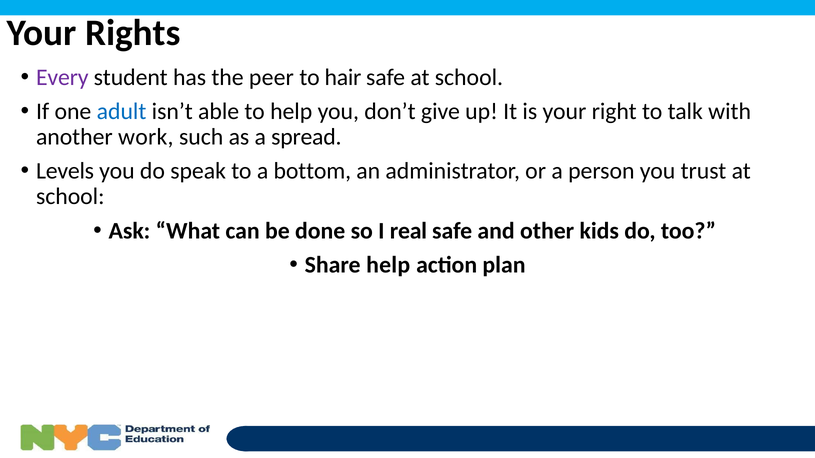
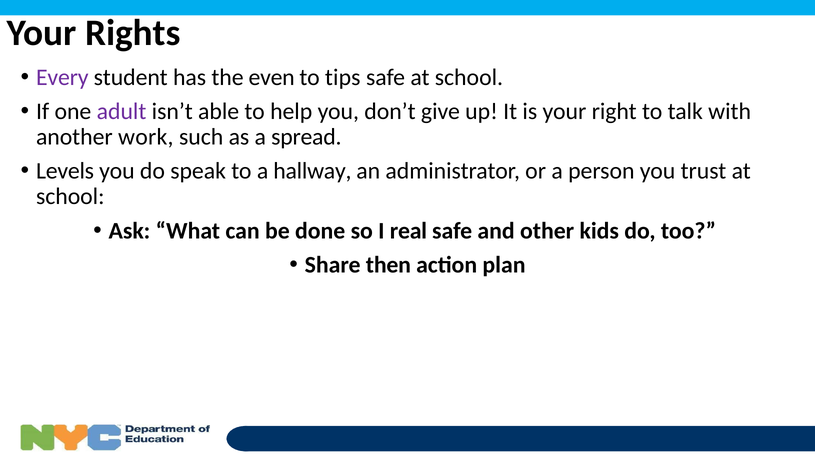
peer: peer -> even (272, 77)
hair: hair -> tips (343, 77)
adult colour: blue -> purple (122, 111)
bottom: bottom -> hallway (312, 171)
Share help: help -> then (388, 265)
